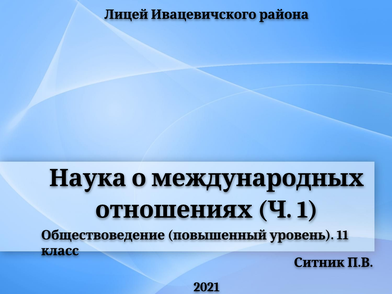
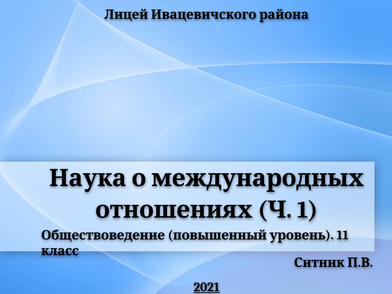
2021 underline: none -> present (207, 287)
